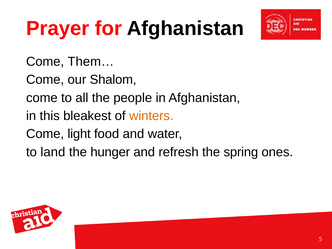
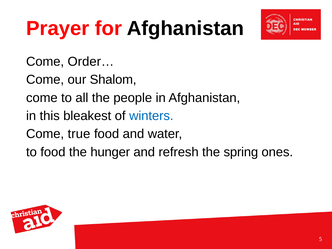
Them…: Them… -> Order… (91, 62)
winters colour: orange -> blue (151, 116)
light: light -> true (79, 134)
to land: land -> food (53, 152)
